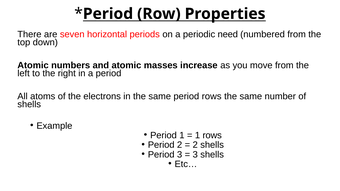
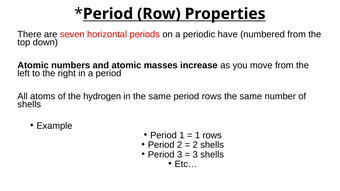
need: need -> have (228, 34)
electrons: electrons -> hydrogen (102, 97)
